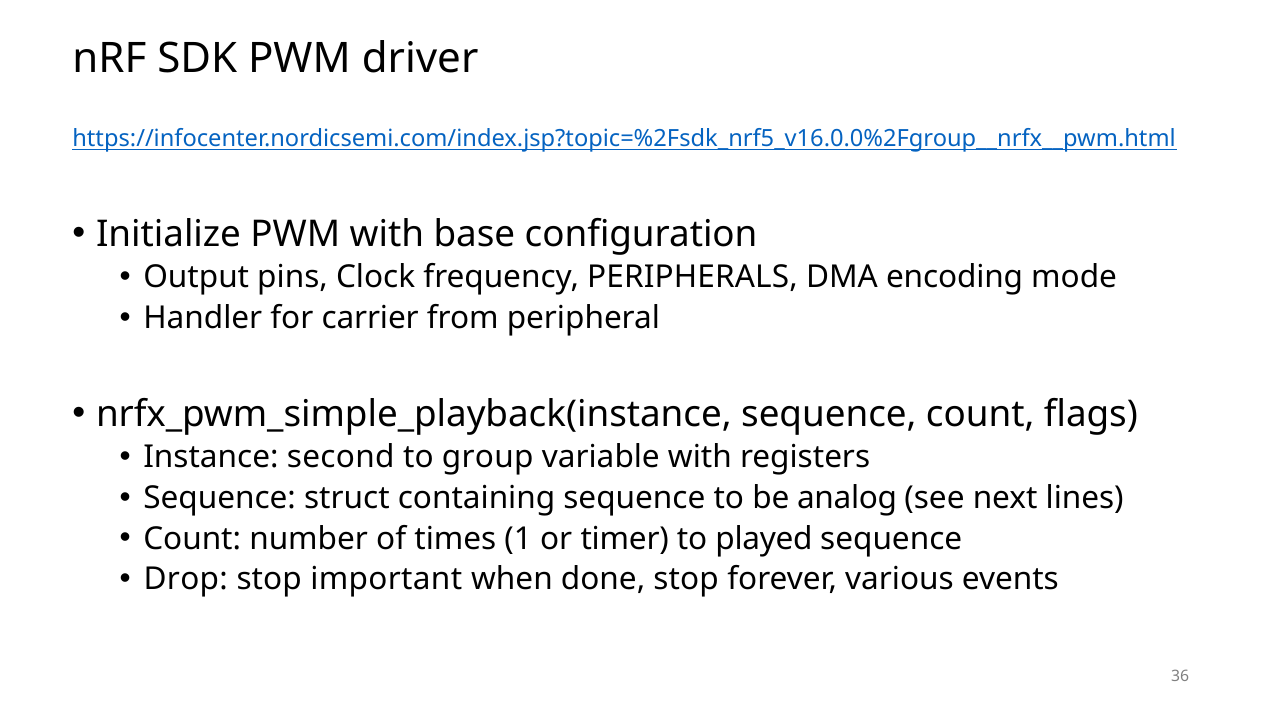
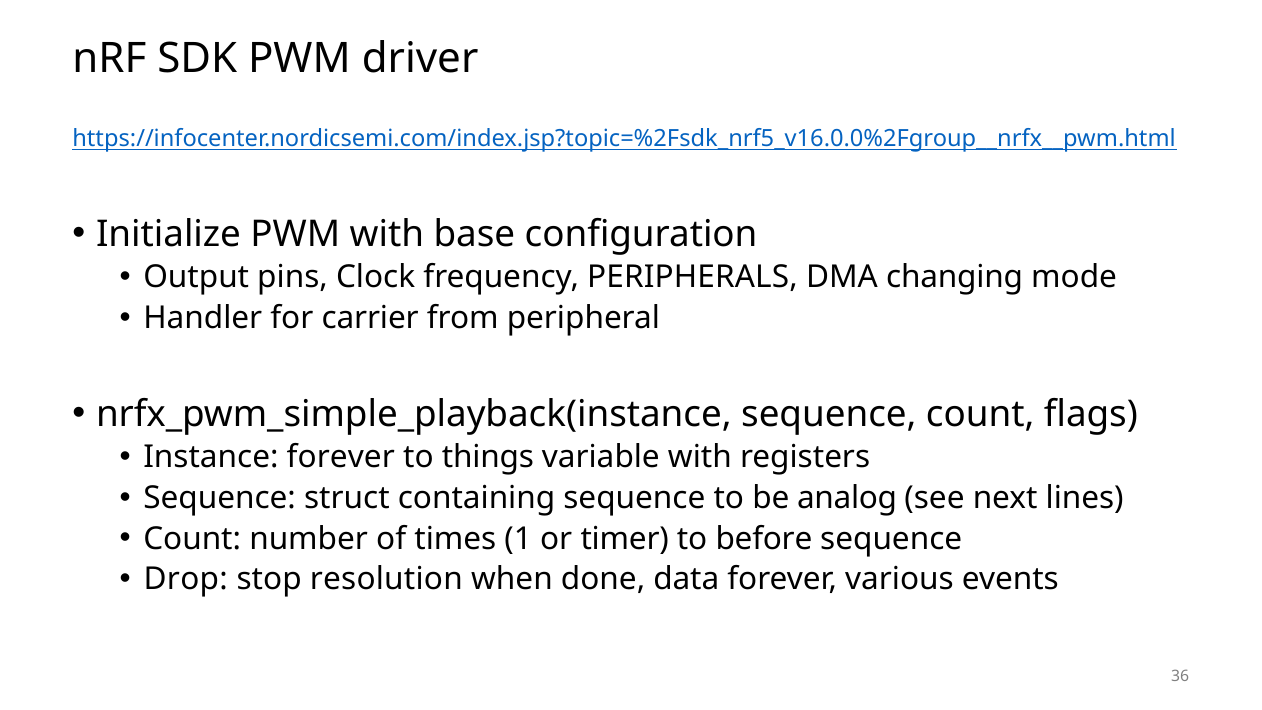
encoding: encoding -> changing (955, 277)
Instance second: second -> forever (341, 457)
group: group -> things (488, 457)
played: played -> before (764, 539)
important: important -> resolution (386, 579)
done stop: stop -> data (686, 579)
